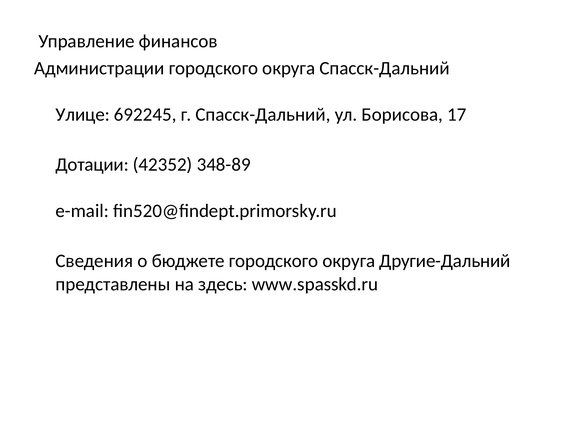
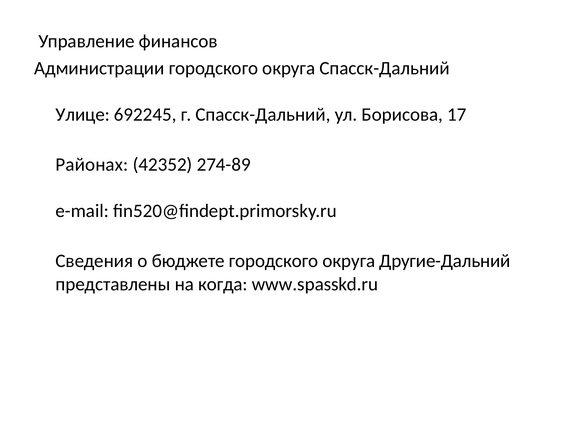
Дотации: Дотации -> Районах (92, 165)
348-89: 348-89 -> 274-89 (224, 165)
здесь: здесь -> когда (223, 285)
